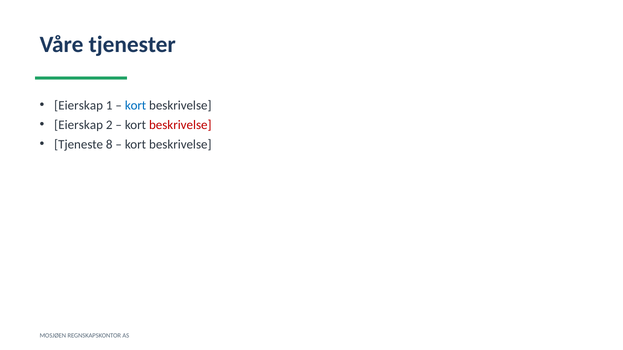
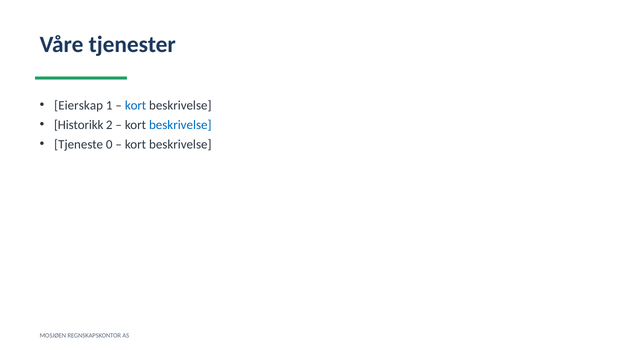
Eierskap: Eierskap -> Historikk (79, 125)
beskrivelse colour: red -> blue (180, 125)
8: 8 -> 0 (109, 144)
